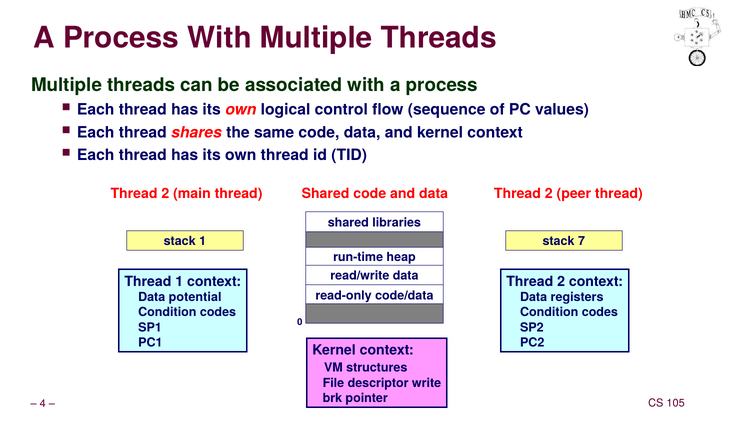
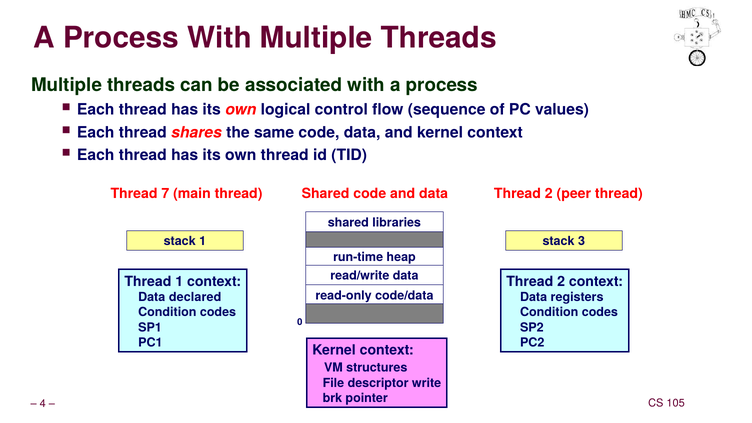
2: 2 -> 7 (165, 194)
7: 7 -> 3 (581, 241)
potential: potential -> declared (195, 297)
